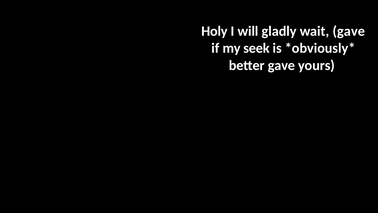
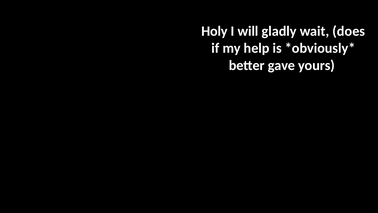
wait gave: gave -> does (349, 31)
seek: seek -> help (257, 48)
